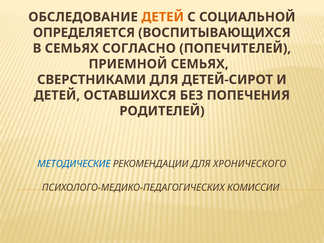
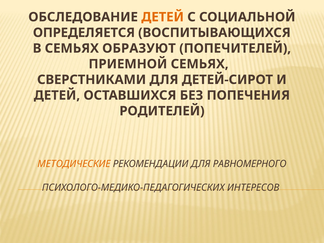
СОГЛАСНО: СОГЛАСНО -> ОБРАЗУЮТ (139, 48)
МЕТОДИЧЕСКИЕ colour: blue -> orange (74, 164)
ХРОНИЧЕСКОГО: ХРОНИЧЕСКОГО -> РАВНОМЕРНОГО (250, 164)
КОМИССИИ: КОМИССИИ -> ИНТЕРЕСОВ (253, 188)
